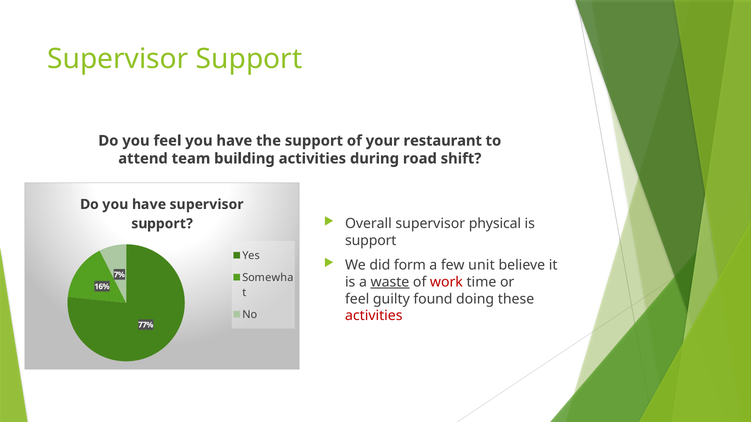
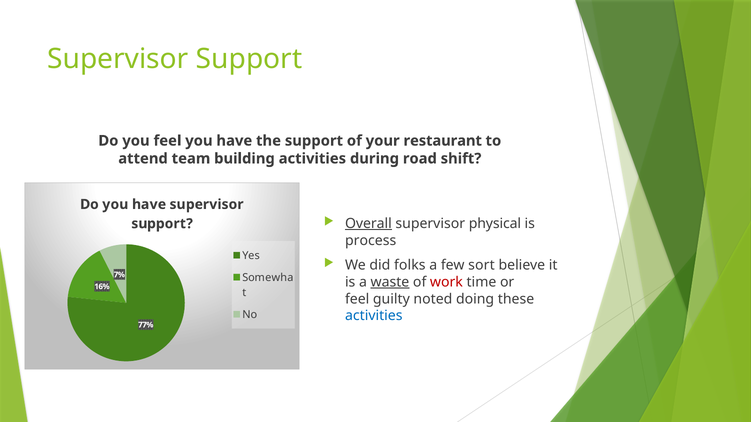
Overall underline: none -> present (368, 224)
support: support -> process (371, 241)
form: form -> folks (410, 265)
unit: unit -> sort (481, 265)
found: found -> noted (433, 299)
activities colour: red -> blue (374, 316)
